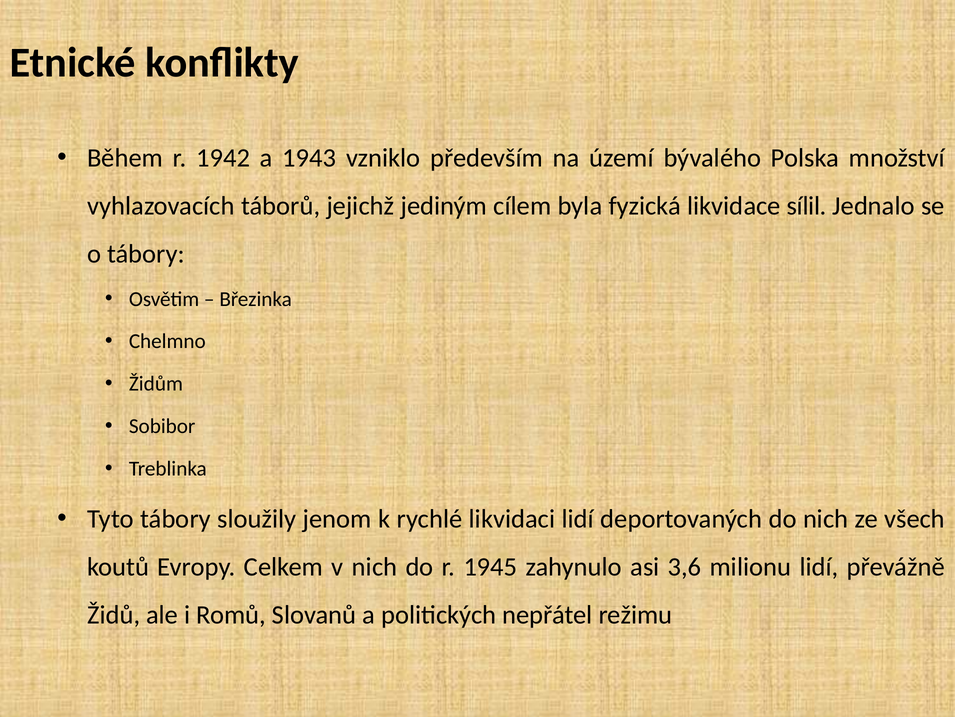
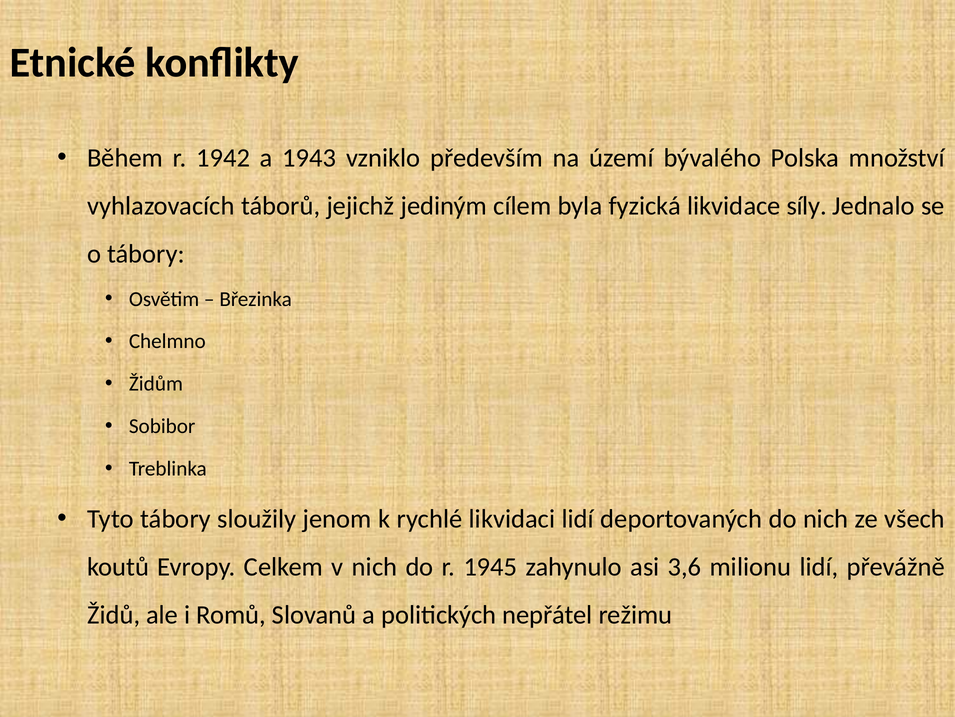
sílil: sílil -> síly (807, 206)
